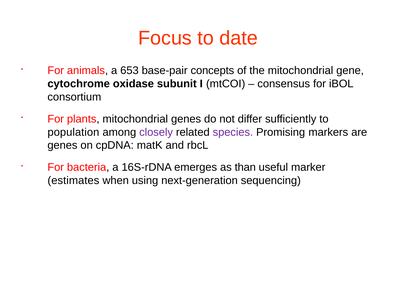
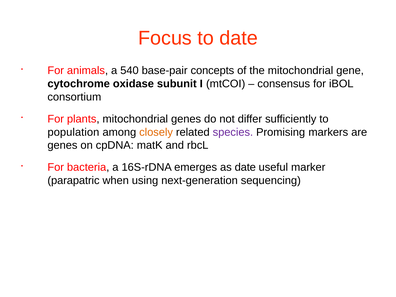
653: 653 -> 540 (129, 71)
closely colour: purple -> orange (156, 132)
as than: than -> date (245, 167)
estimates: estimates -> parapatric (73, 181)
